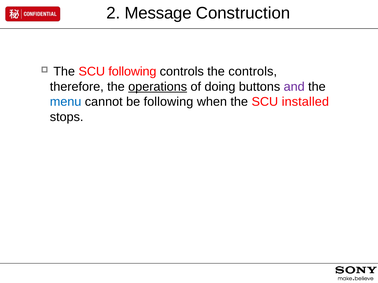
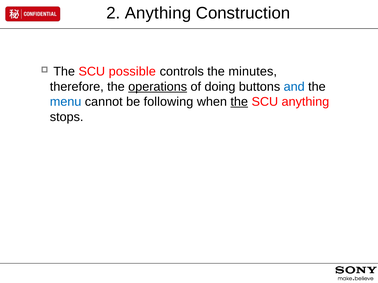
2 Message: Message -> Anything (158, 13)
SCU following: following -> possible (132, 72)
the controls: controls -> minutes (253, 72)
and colour: purple -> blue (294, 87)
the underline: none -> present (239, 102)
SCU installed: installed -> anything (305, 102)
